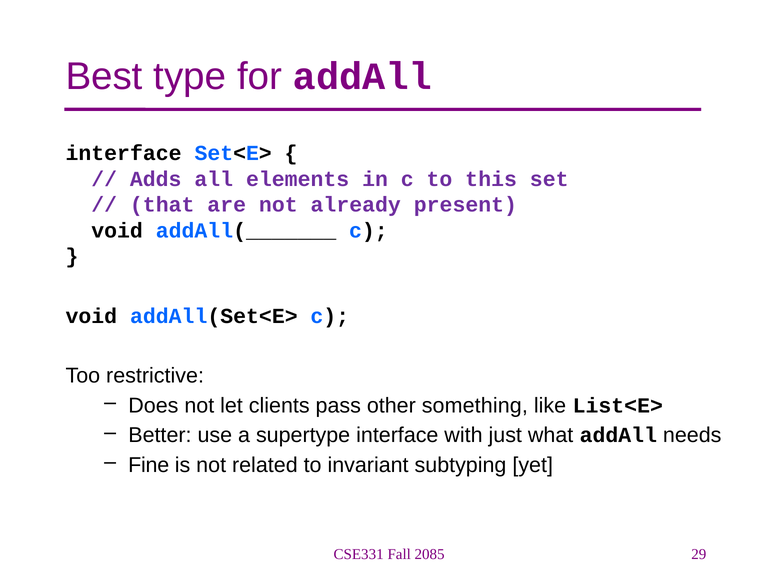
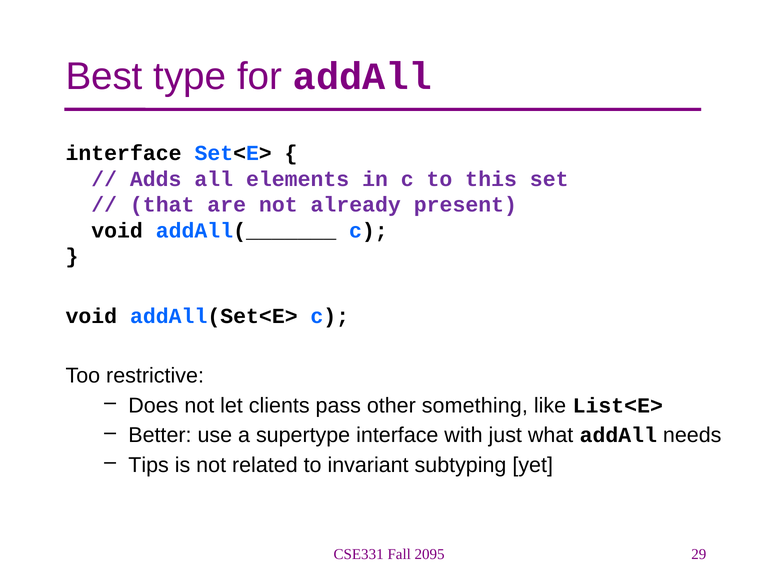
Fine: Fine -> Tips (149, 465)
2085: 2085 -> 2095 (430, 554)
